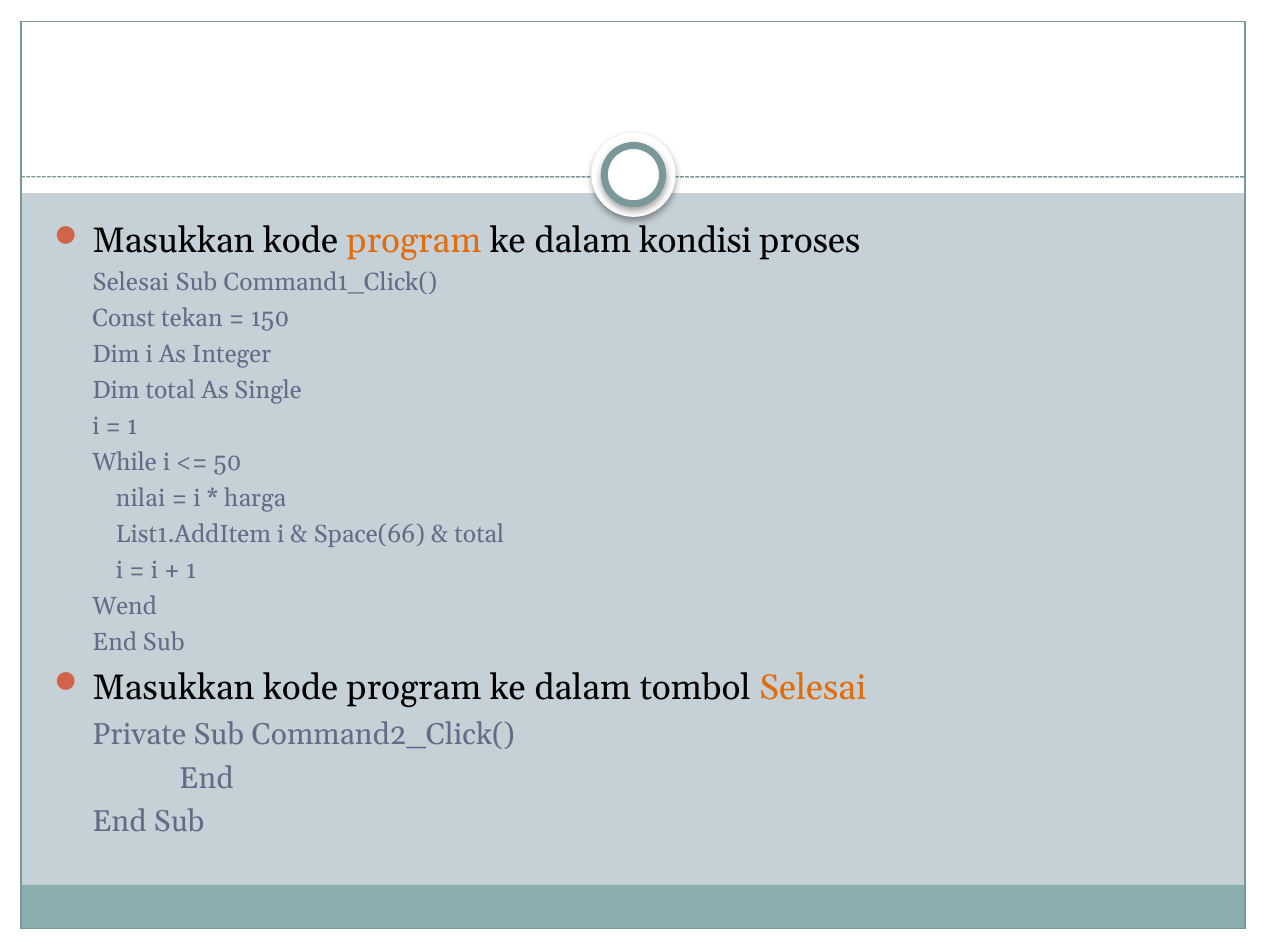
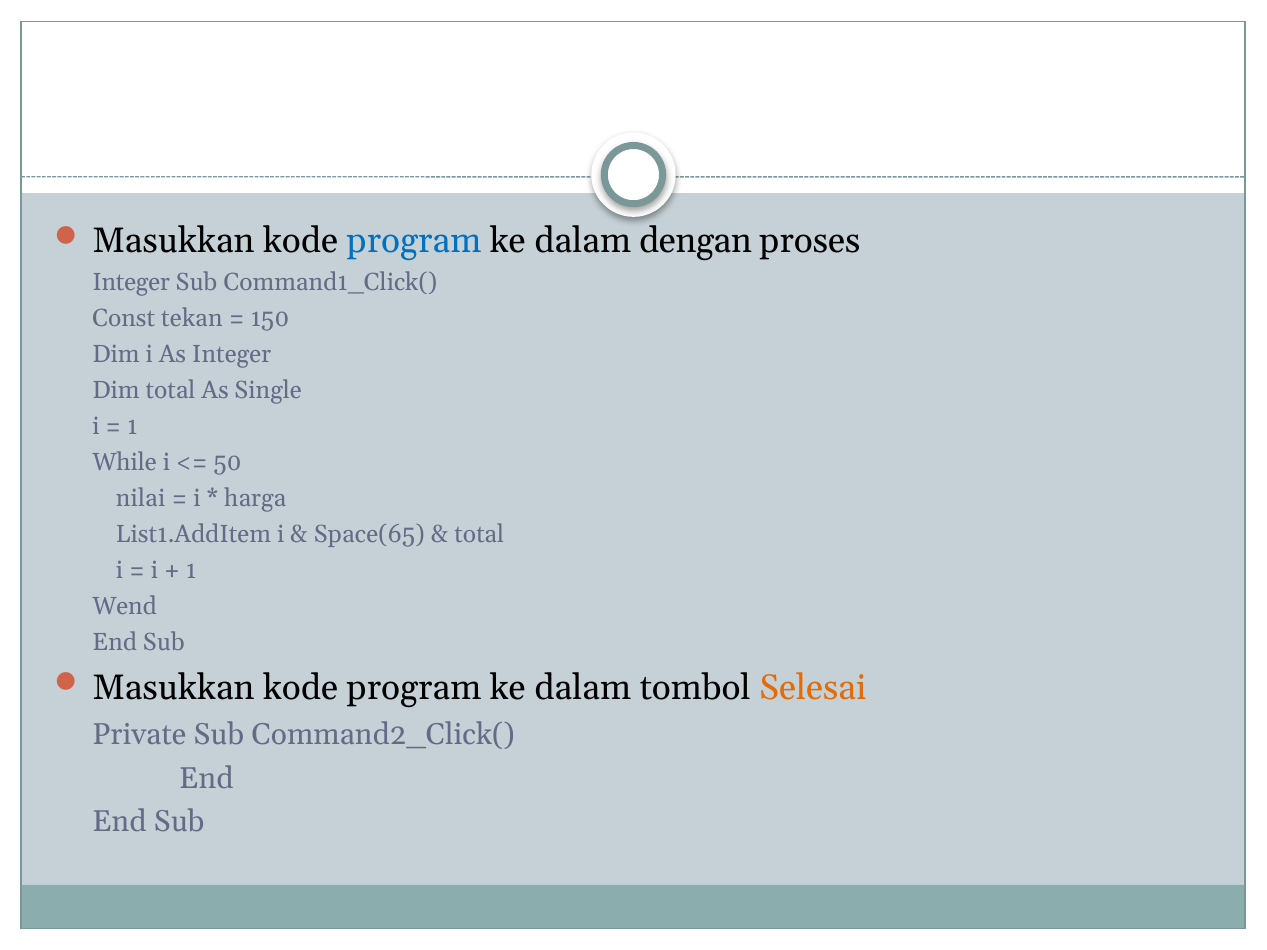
program colour: orange -> blue (414, 241)
kondisi: kondisi -> dengan (695, 241)
Selesai: Selesai -> Integer (131, 283)
Space(66: Space(66 -> Space(65 (369, 534)
